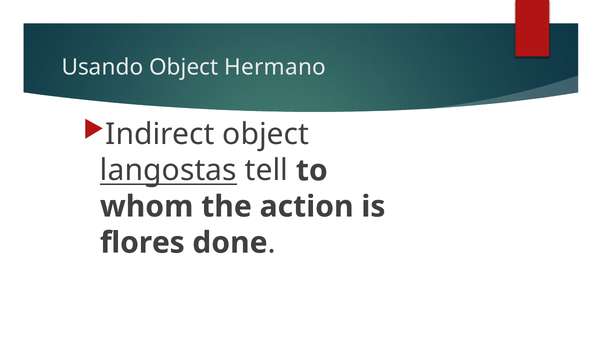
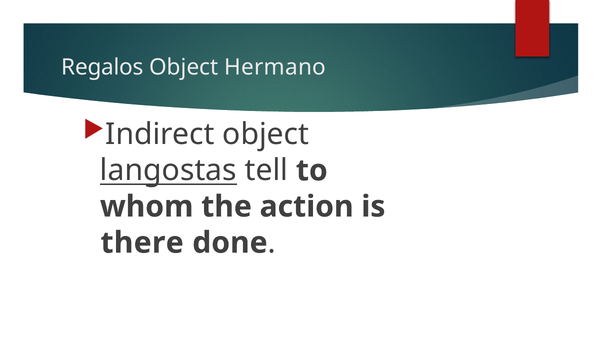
Usando: Usando -> Regalos (103, 67)
flores: flores -> there (142, 243)
